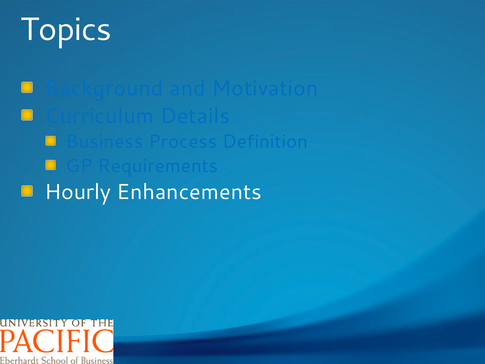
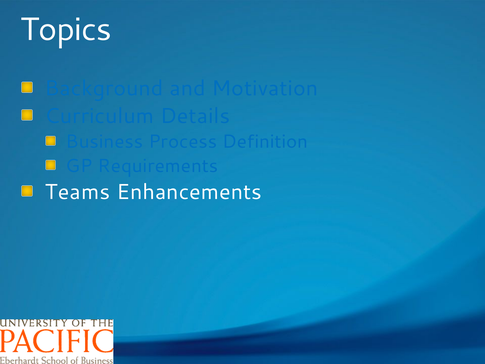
Hourly: Hourly -> Teams (78, 192)
